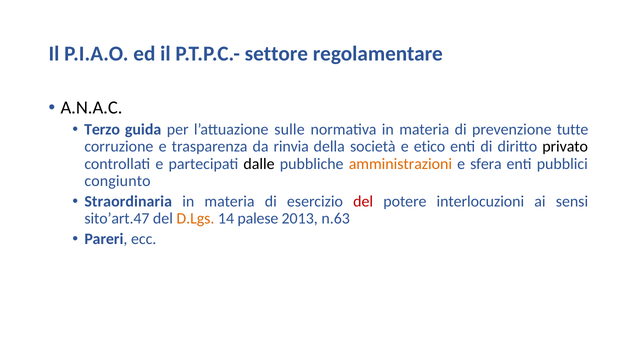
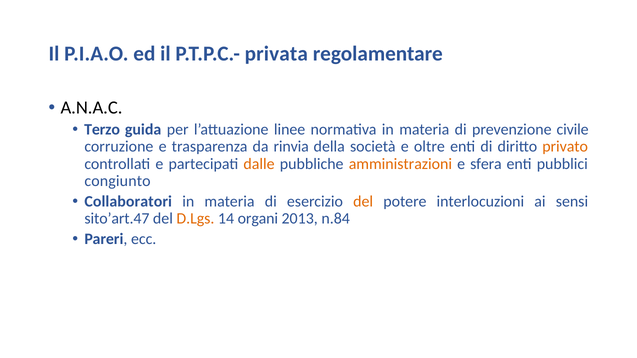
settore: settore -> privata (276, 54)
sulle: sulle -> linee (290, 130)
tutte: tutte -> civile (573, 130)
etico: etico -> oltre (429, 147)
privato colour: black -> orange (565, 147)
dalle colour: black -> orange (259, 164)
Straordinaria: Straordinaria -> Collaboratori (128, 202)
del colour: red -> orange (363, 202)
palese: palese -> organi (258, 219)
n.63: n.63 -> n.84 (336, 219)
